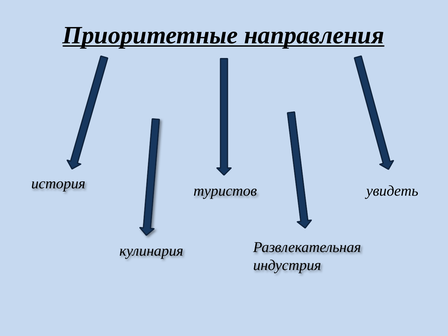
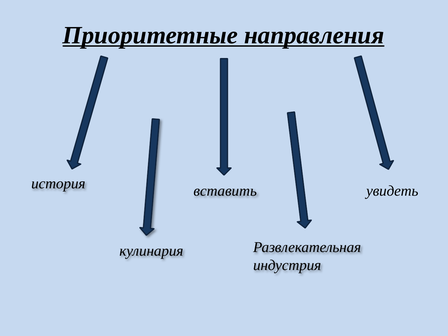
туристов: туристов -> вставить (225, 191)
